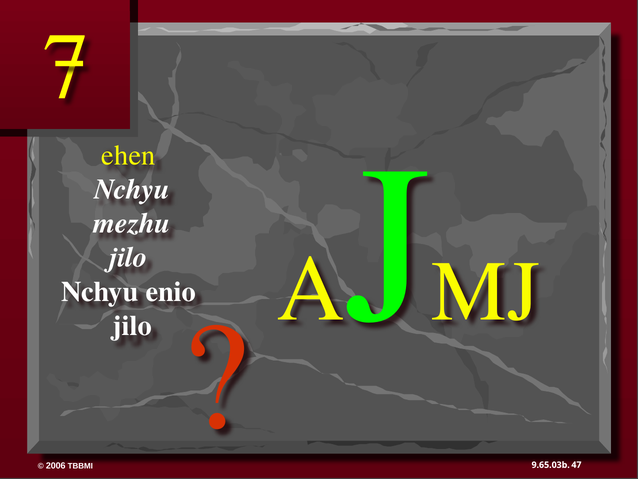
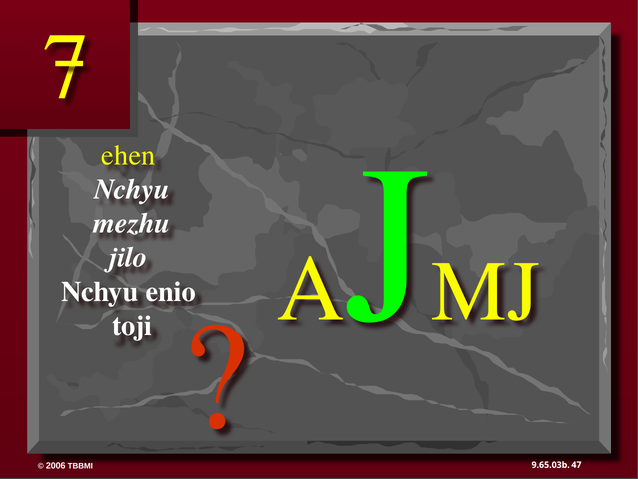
jilo: jilo -> toji (132, 325)
